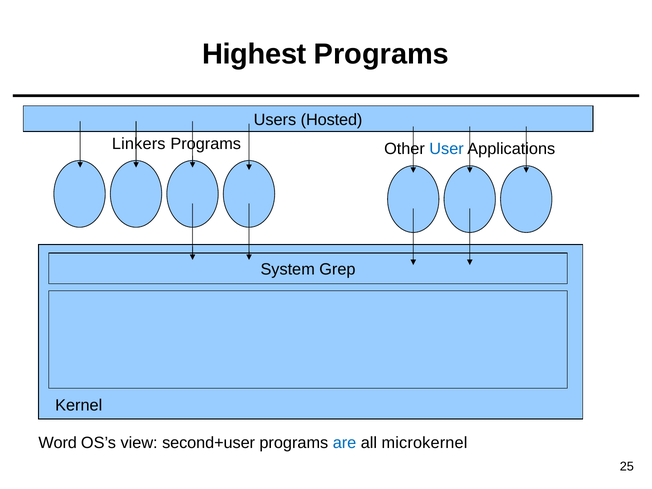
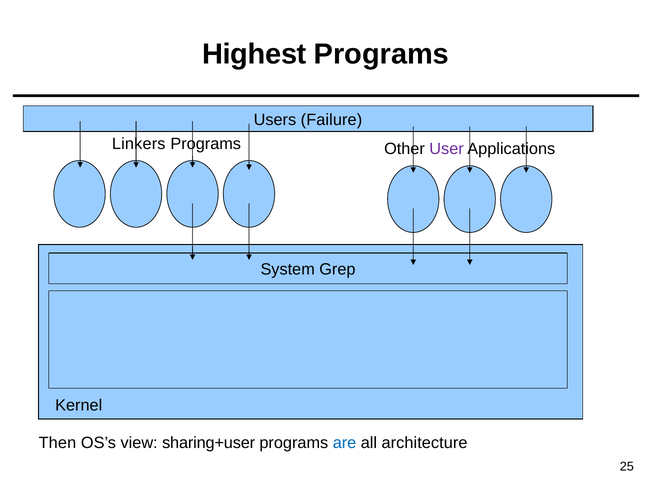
Hosted: Hosted -> Failure (331, 120)
User colour: blue -> purple (447, 149)
Word: Word -> Then (57, 443)
second+user: second+user -> sharing+user (209, 443)
microkernel: microkernel -> architecture (425, 443)
